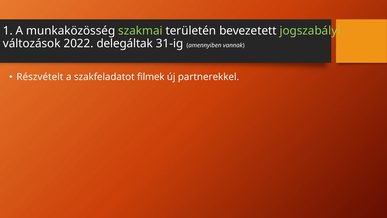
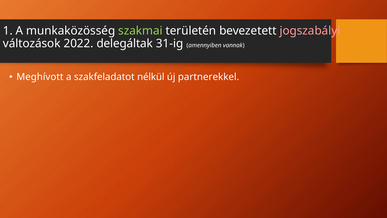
jogszabályi colour: light green -> pink (310, 31)
Részvételt: Részvételt -> Meghívott (40, 77)
filmek: filmek -> nélkül (151, 77)
